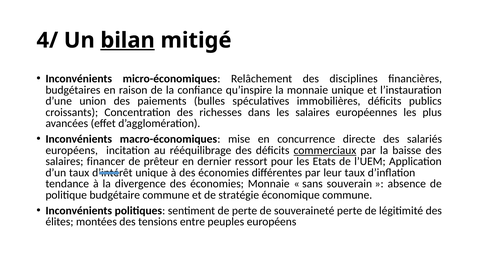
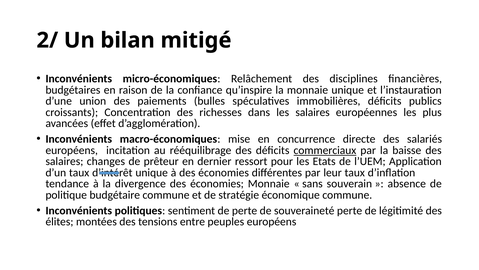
4/: 4/ -> 2/ (47, 40)
bilan underline: present -> none (128, 40)
financer: financer -> changes (106, 161)
